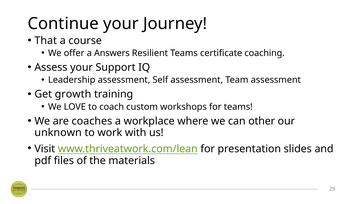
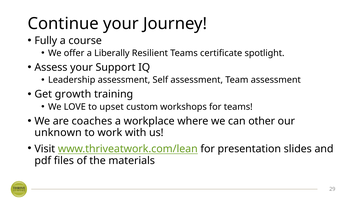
That: That -> Fully (46, 41)
Answers: Answers -> Liberally (112, 53)
coaching: coaching -> spotlight (265, 53)
coach: coach -> upset (112, 107)
